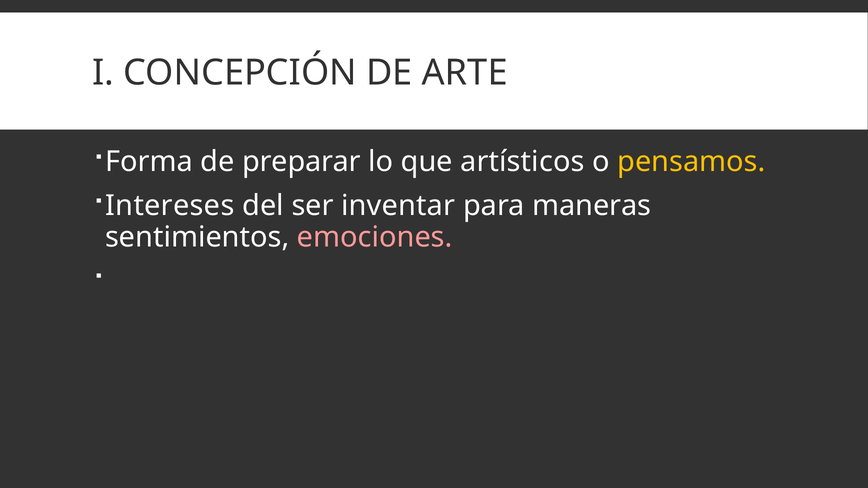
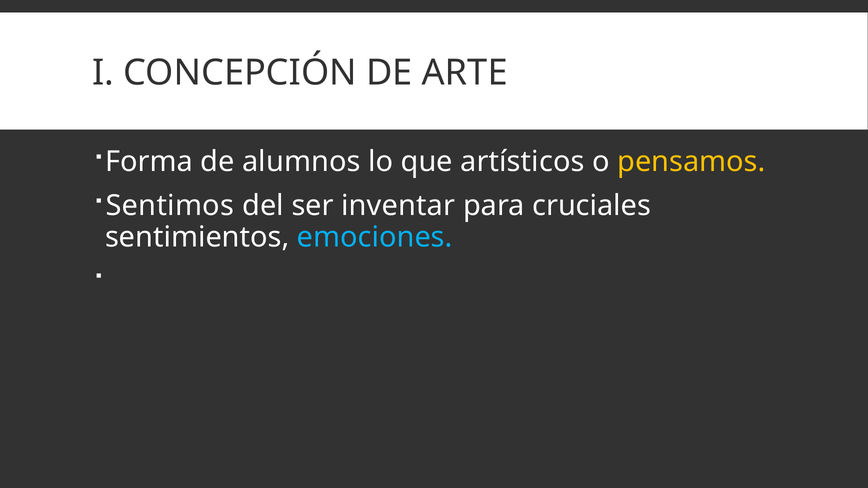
preparar: preparar -> alumnos (301, 162)
Intereses: Intereses -> Sentimos (170, 206)
maneras: maneras -> cruciales (592, 206)
emociones colour: pink -> light blue (375, 237)
